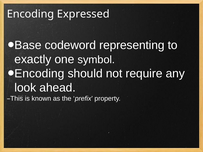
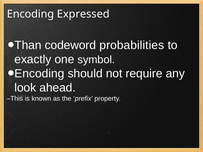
Base: Base -> Than (28, 45)
representing: representing -> probabilities (132, 45)
